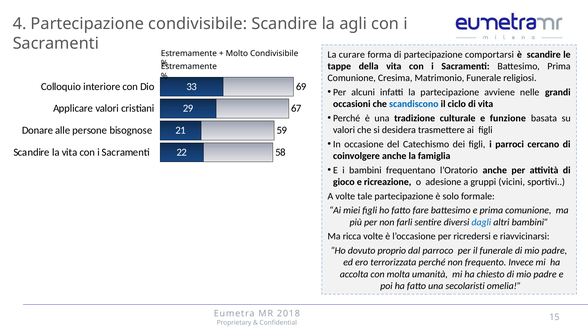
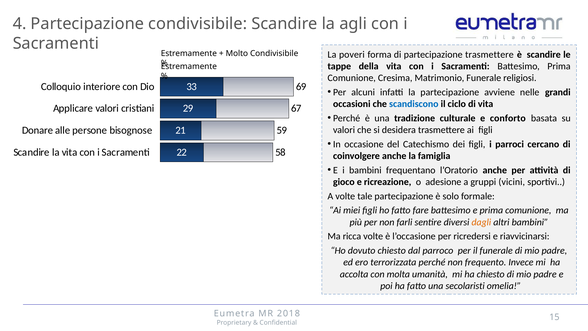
curare: curare -> poveri (352, 54)
partecipazione comportarsi: comportarsi -> trasmettere (489, 54)
funzione: funzione -> conforto (508, 118)
dagli colour: blue -> orange (481, 222)
dovuto proprio: proprio -> chiesto (392, 250)
